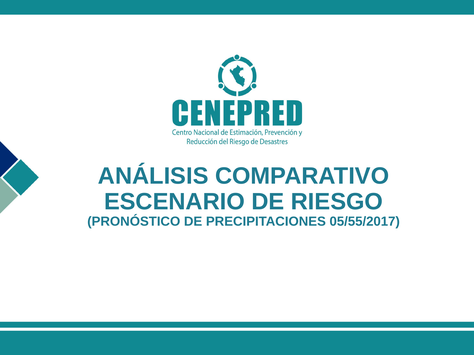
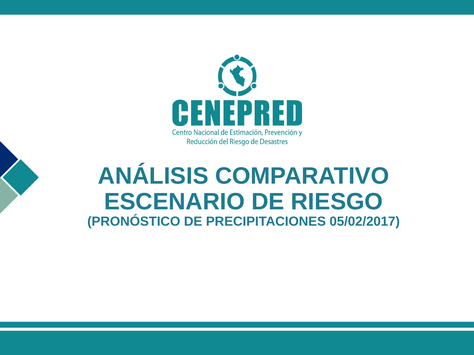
05/55/2017: 05/55/2017 -> 05/02/2017 (365, 222)
